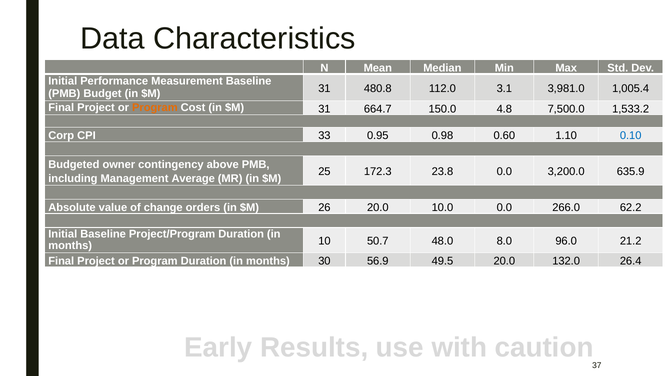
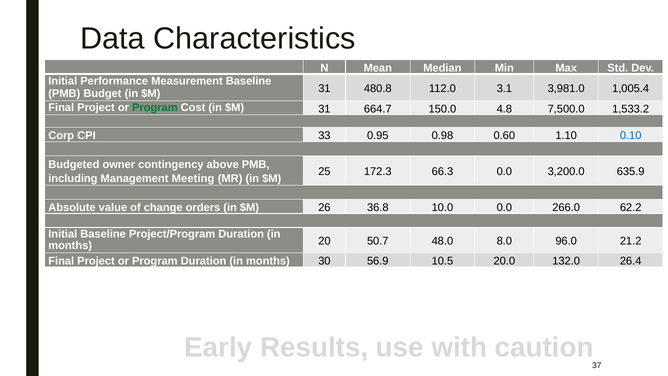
Program colour: orange -> green (155, 107)
23.8: 23.8 -> 66.3 (442, 171)
Average: Average -> Meeting (193, 179)
26 20.0: 20.0 -> 36.8 (378, 207)
10: 10 -> 20 (324, 241)
49.5: 49.5 -> 10.5 (442, 261)
